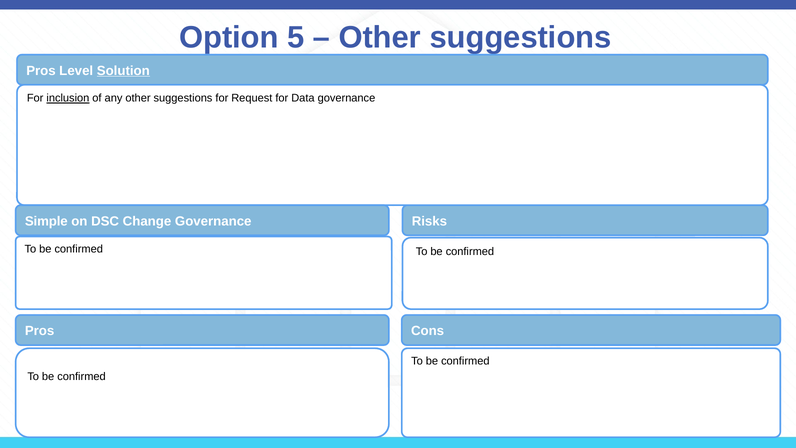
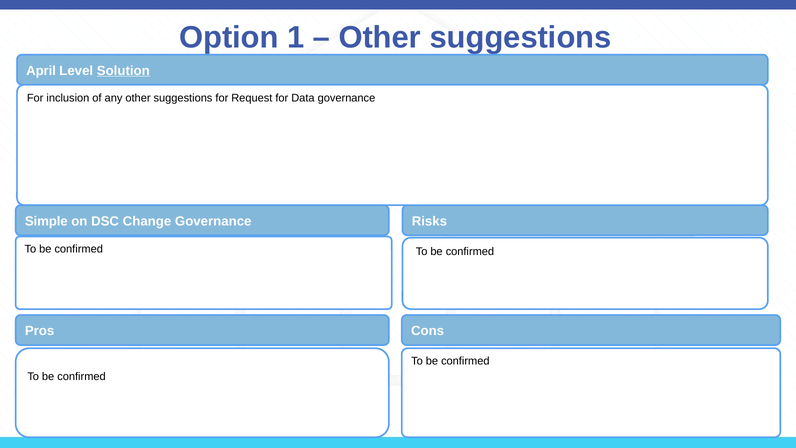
5: 5 -> 1 (296, 37)
Pros: Pros -> April (41, 71)
inclusion underline: present -> none (68, 98)
